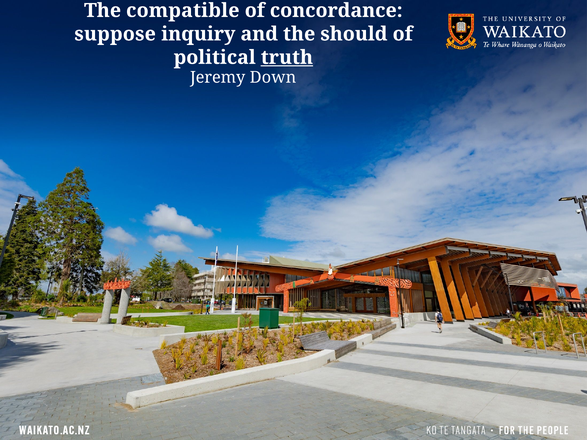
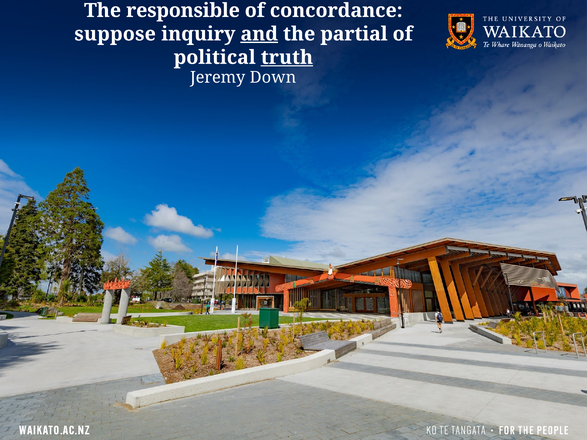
compatible: compatible -> responsible (183, 11)
and underline: none -> present (259, 34)
should: should -> partial (354, 34)
